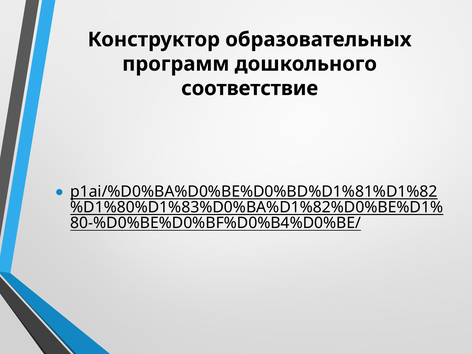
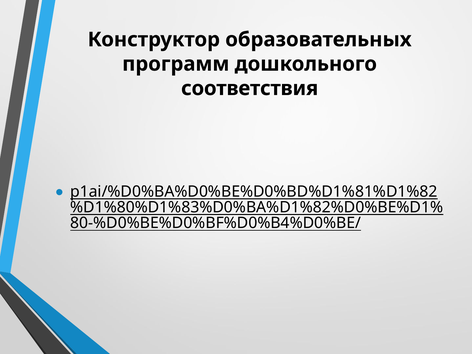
соответствие: соответствие -> соответствия (250, 88)
